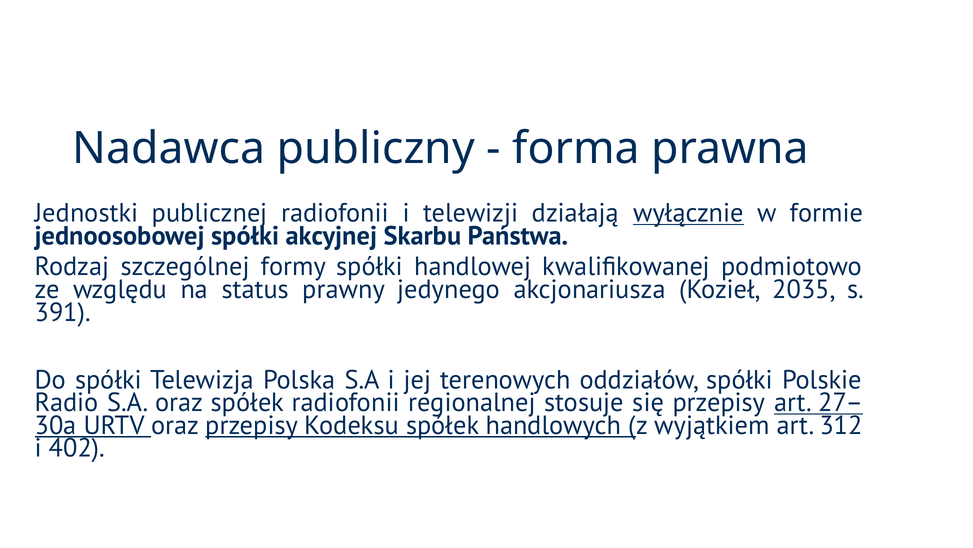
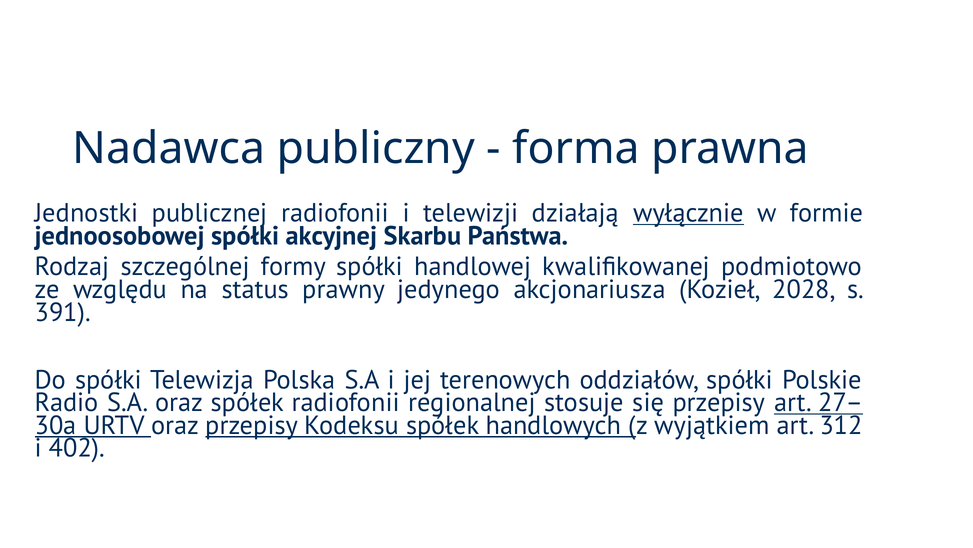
2035: 2035 -> 2028 (804, 289)
